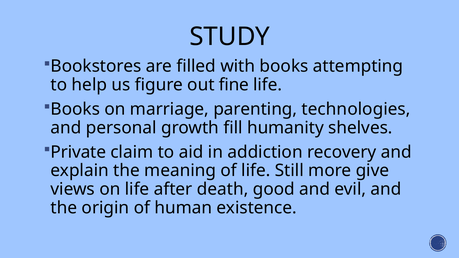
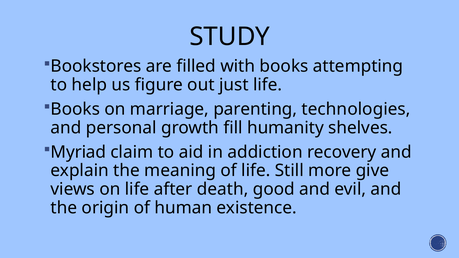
fine: fine -> just (234, 85)
Private: Private -> Myriad (78, 152)
